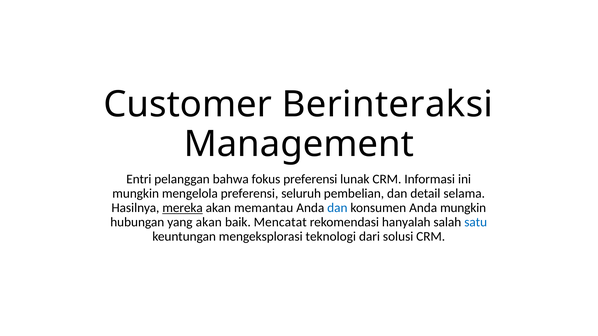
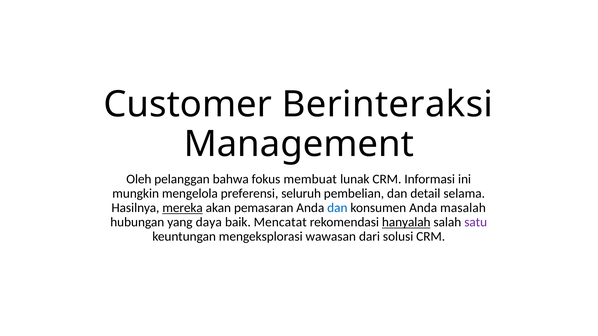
Entri: Entri -> Oleh (139, 179)
fokus preferensi: preferensi -> membuat (310, 179)
memantau: memantau -> pemasaran (264, 208)
Anda mungkin: mungkin -> masalah (463, 208)
yang akan: akan -> daya (209, 222)
hanyalah underline: none -> present (406, 222)
satu colour: blue -> purple (476, 222)
teknologi: teknologi -> wawasan (331, 237)
